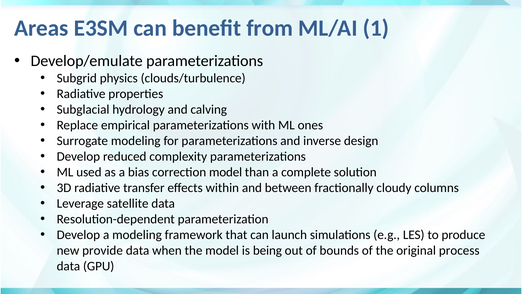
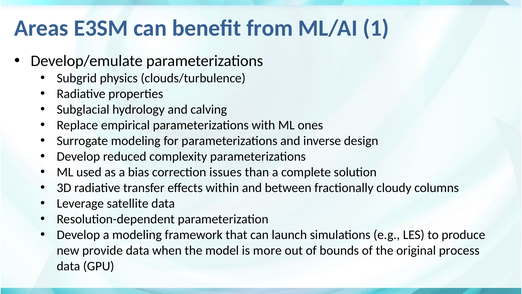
correction model: model -> issues (225, 172)
being: being -> more (267, 250)
